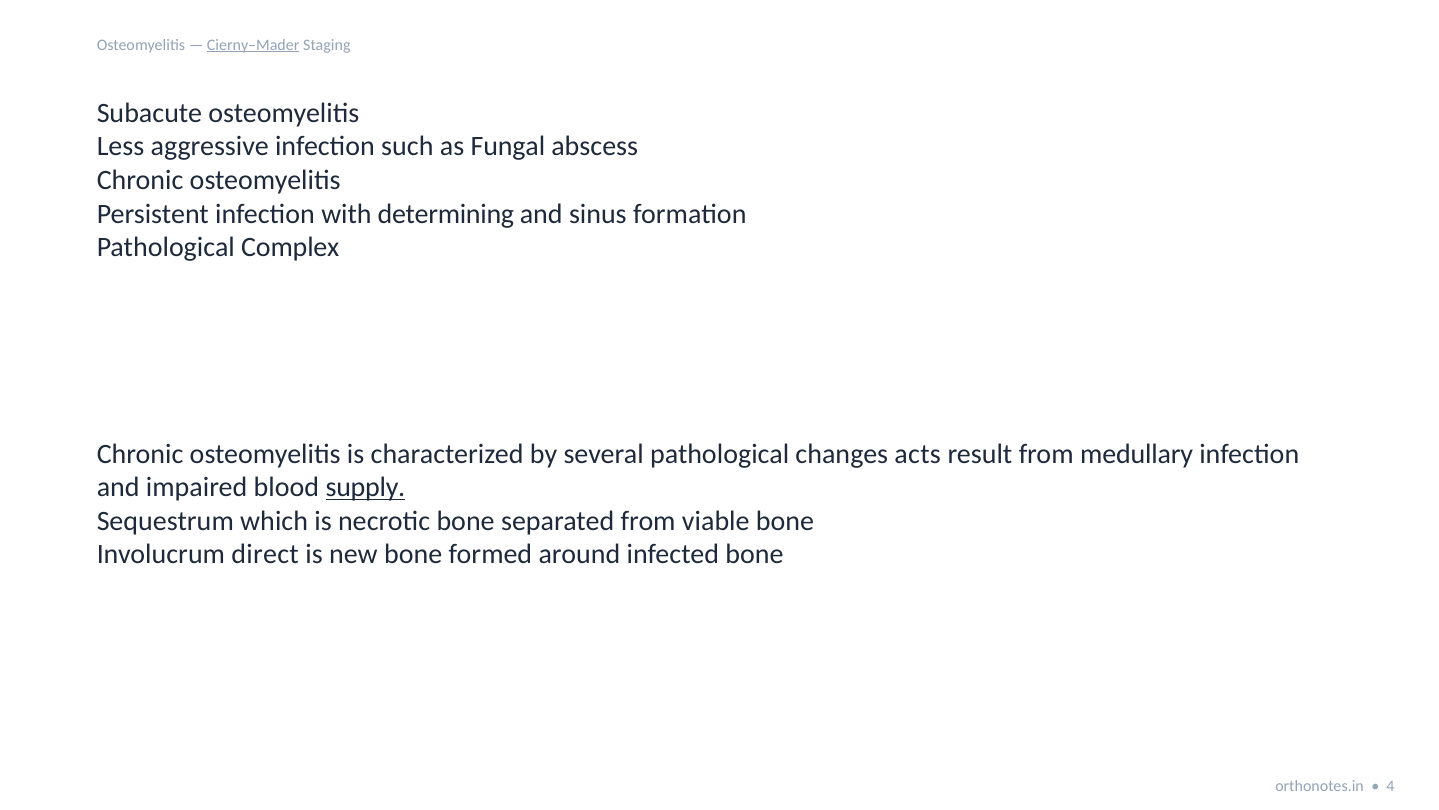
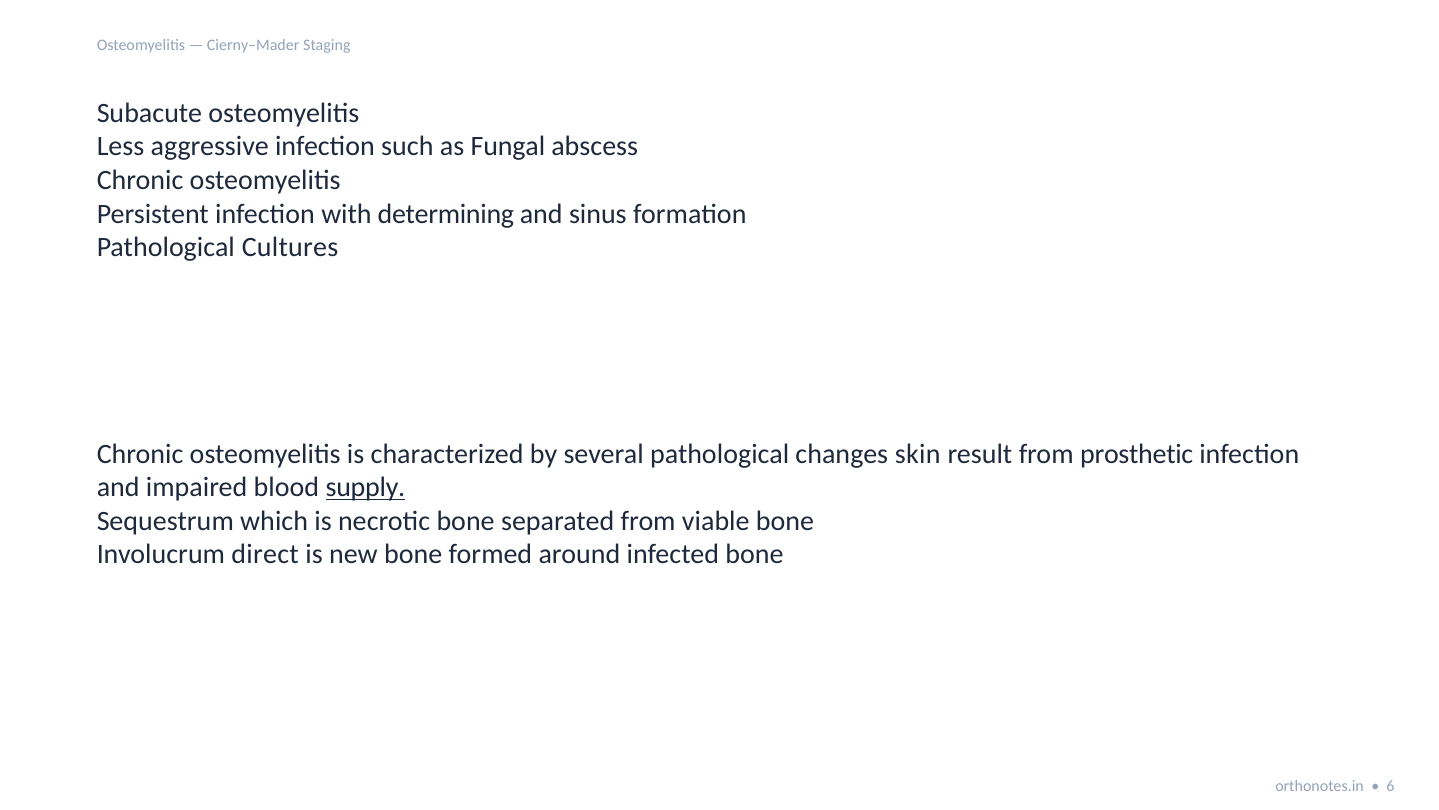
Cierny–Mader underline: present -> none (253, 45)
Complex: Complex -> Cultures (290, 247)
acts: acts -> skin (918, 454)
medullary: medullary -> prosthetic (1137, 454)
4: 4 -> 6 (1390, 785)
